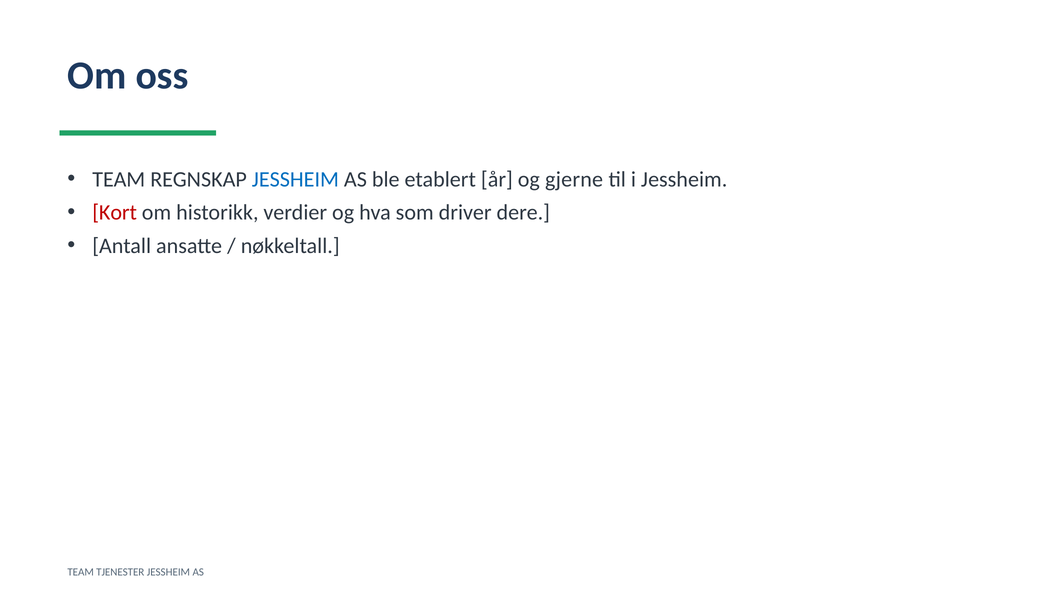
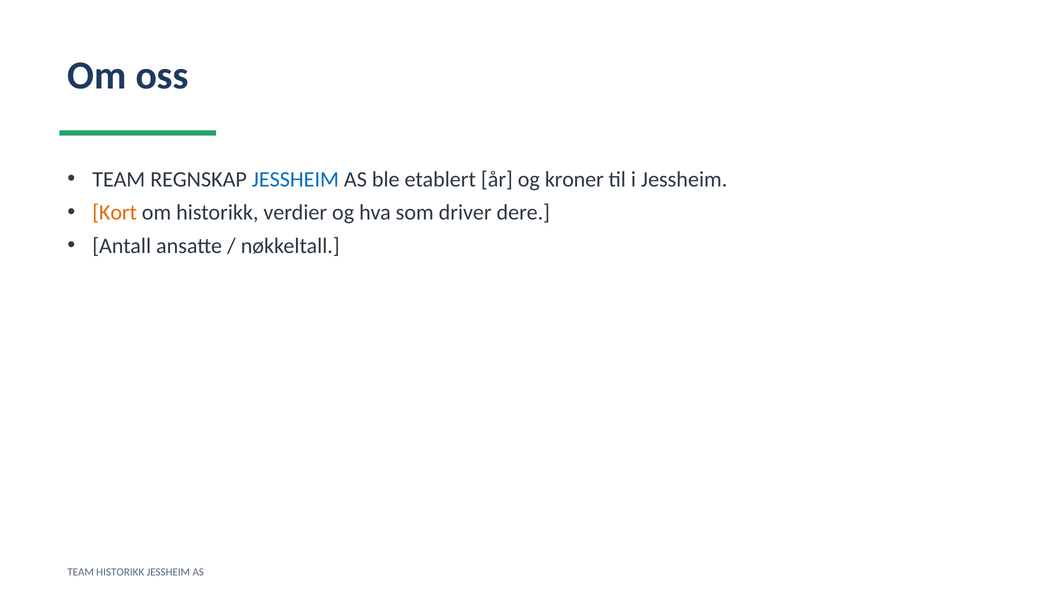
gjerne: gjerne -> kroner (574, 180)
Kort colour: red -> orange (115, 213)
TEAM TJENESTER: TJENESTER -> HISTORIKK (120, 572)
